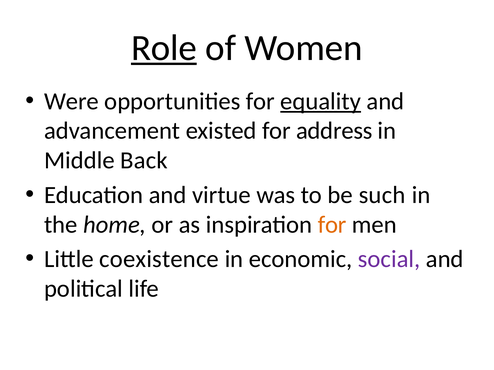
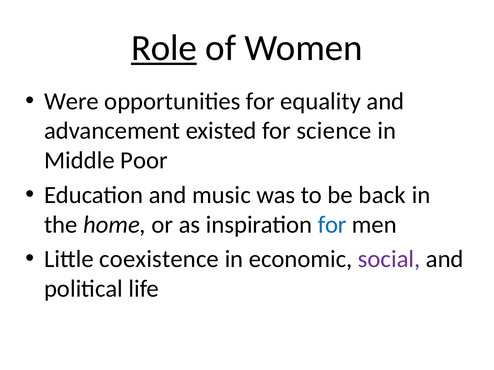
equality underline: present -> none (321, 101)
address: address -> science (334, 131)
Back: Back -> Poor (144, 161)
virtue: virtue -> music (221, 195)
such: such -> back (382, 195)
for colour: orange -> blue (332, 225)
